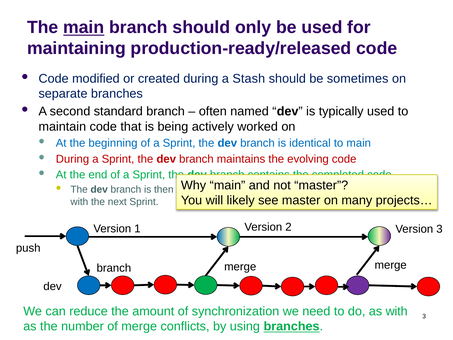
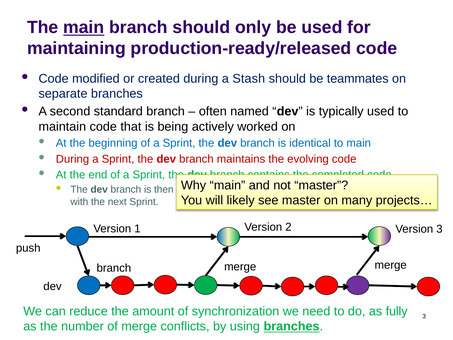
sometimes: sometimes -> teammates (358, 79)
as with: with -> fully (397, 311)
